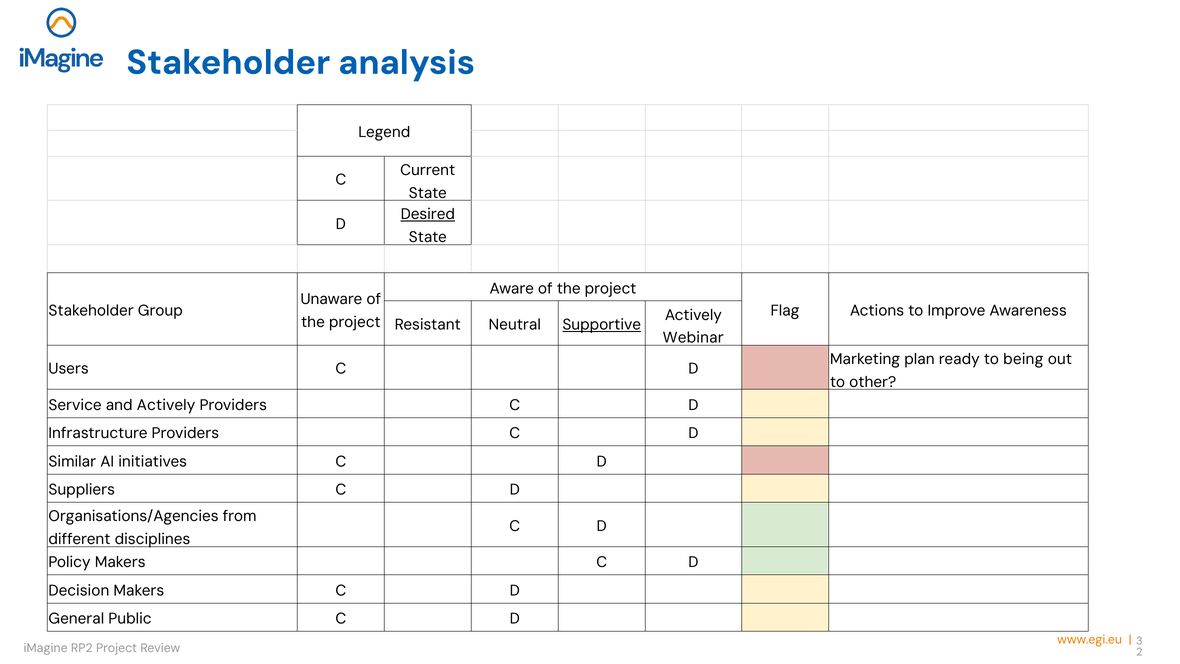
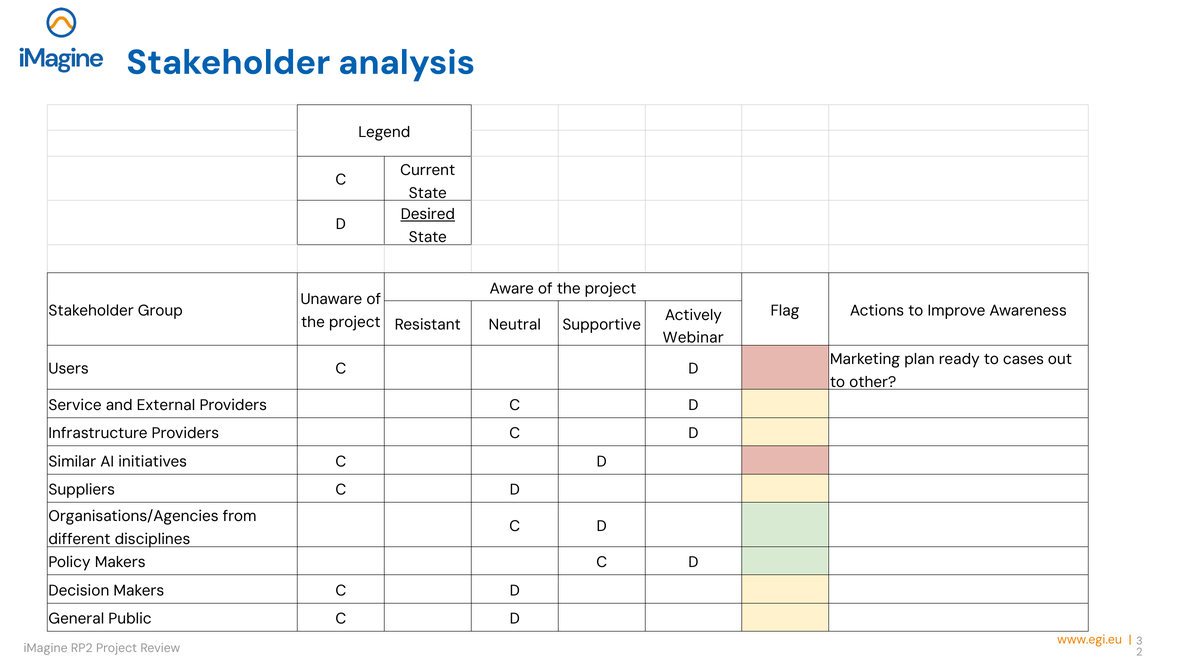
Supportive underline: present -> none (602, 325)
being: being -> cases (1023, 359)
and Actively: Actively -> External (166, 405)
